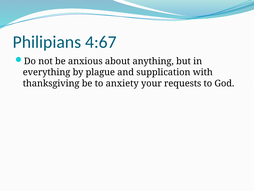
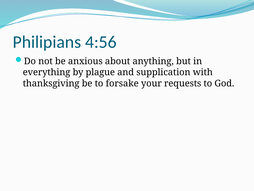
4:67: 4:67 -> 4:56 (101, 42)
anxiety: anxiety -> forsake (122, 83)
